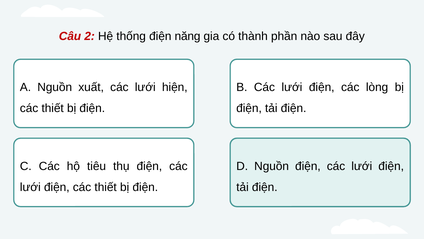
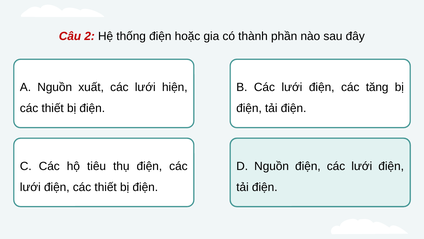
năng: năng -> hoặc (187, 36)
lòng: lòng -> tăng (377, 87)
